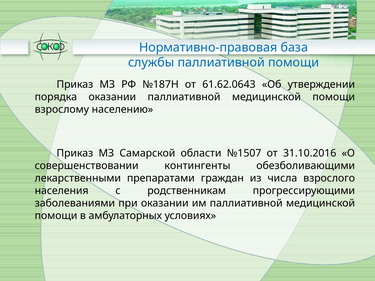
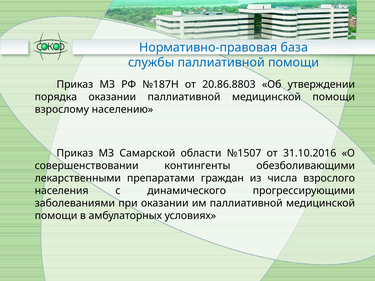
61.62.0643: 61.62.0643 -> 20.86.8803 (229, 85)
родственникам: родственникам -> динамического (187, 191)
